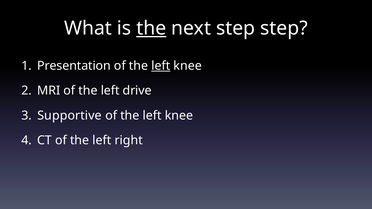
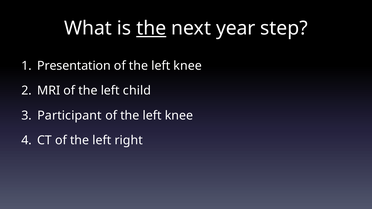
next step: step -> year (236, 28)
left underline: present -> none (161, 66)
drive: drive -> child (137, 91)
Supportive: Supportive -> Participant (70, 116)
